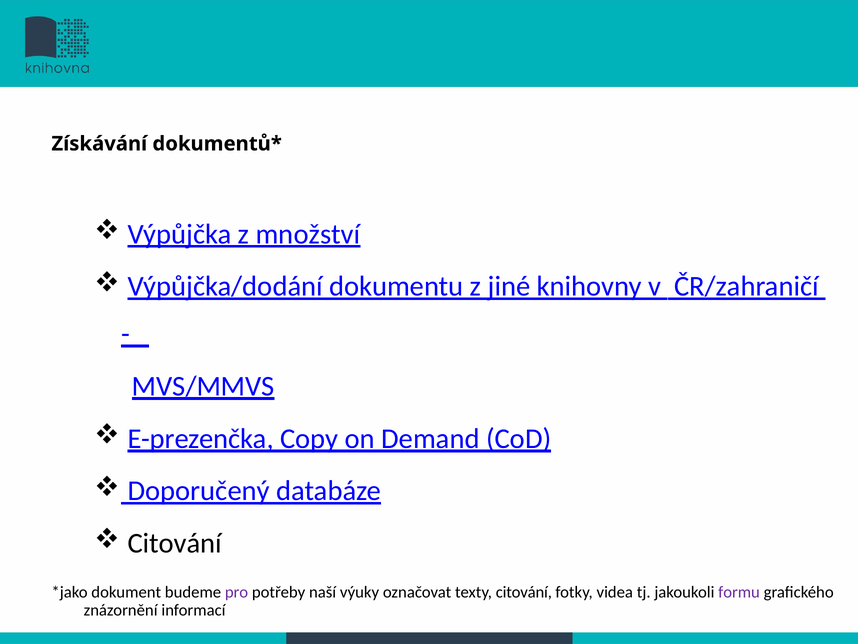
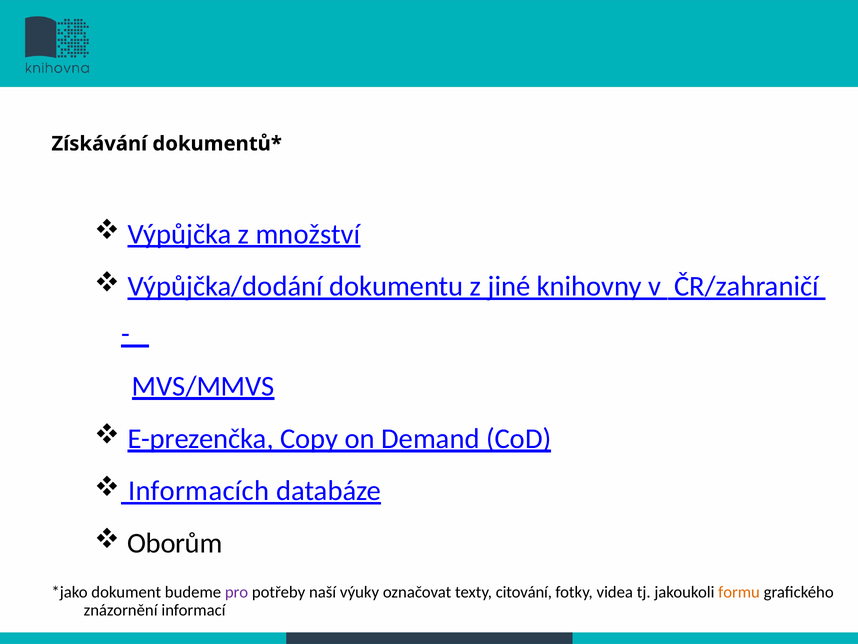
Doporučený: Doporučený -> Informacích (199, 491)
Citování: Citování -> Oborům (175, 543)
formu colour: purple -> orange (739, 592)
